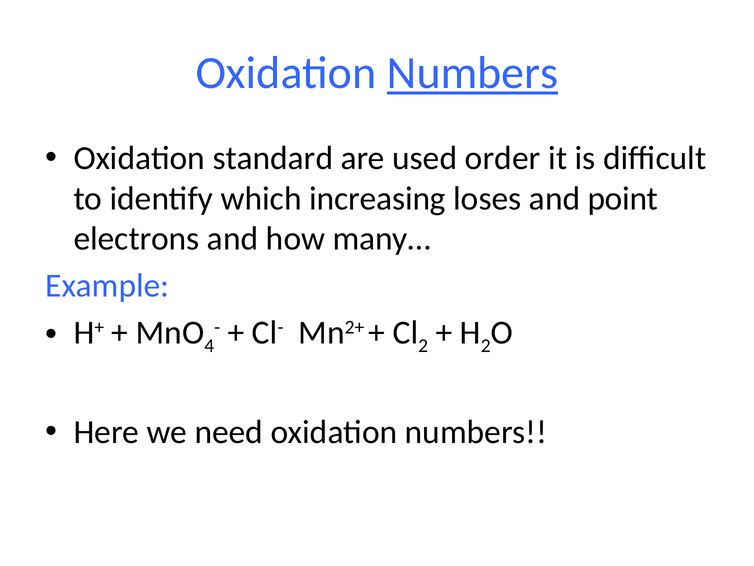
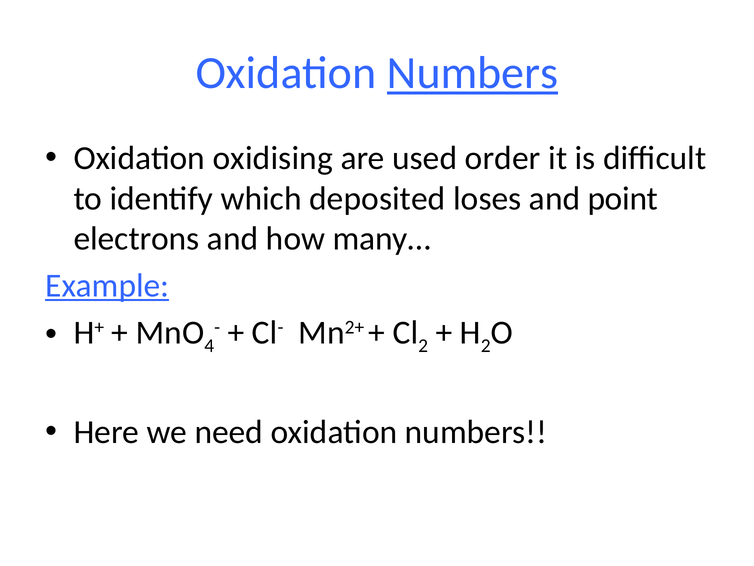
standard: standard -> oxidising (273, 158)
increasing: increasing -> deposited (377, 198)
Example underline: none -> present (107, 286)
